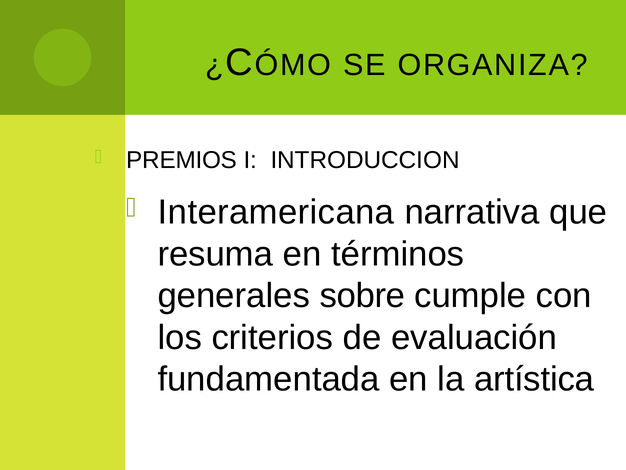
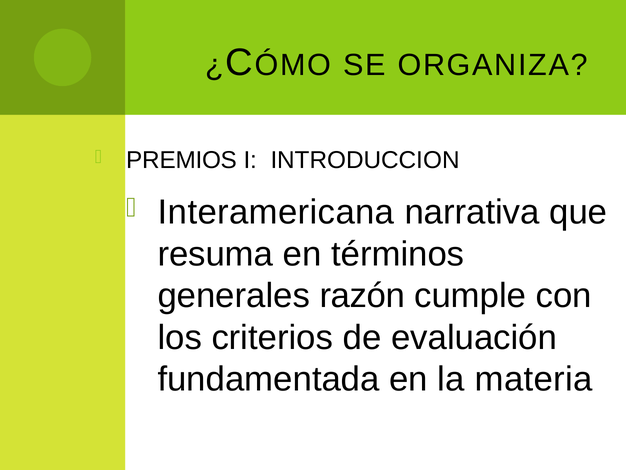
sobre: sobre -> razón (362, 295)
artística: artística -> materia (534, 379)
